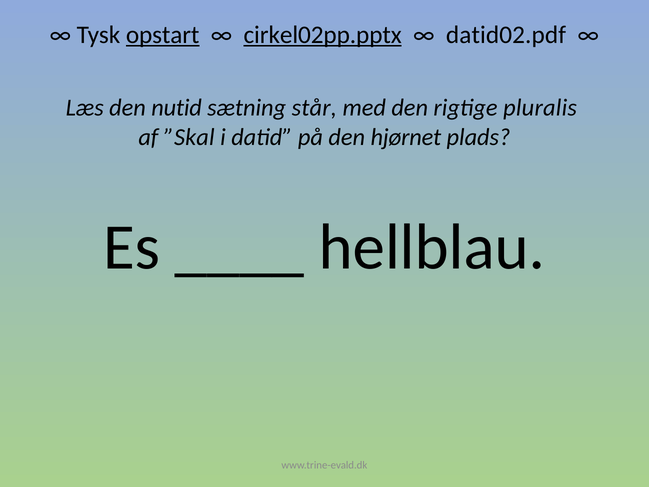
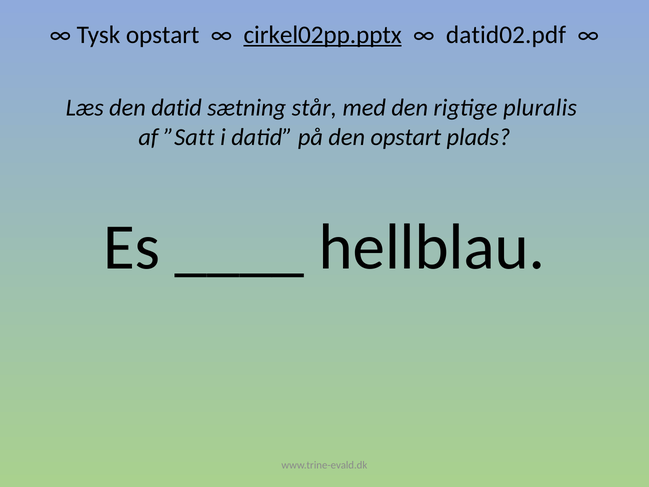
opstart underline: present -> none (163, 35)
den nutid: nutid -> datid (177, 108)
”Skal: ”Skal -> ”Satt (189, 137)
den hjørnet: hjørnet -> opstart (406, 137)
